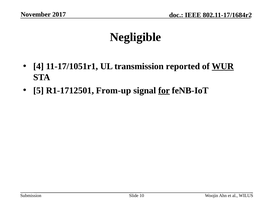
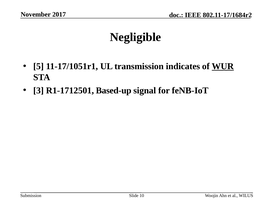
4: 4 -> 5 (38, 66)
reported: reported -> indicates (183, 66)
5: 5 -> 3 (38, 90)
From-up: From-up -> Based-up (114, 90)
for underline: present -> none (164, 90)
